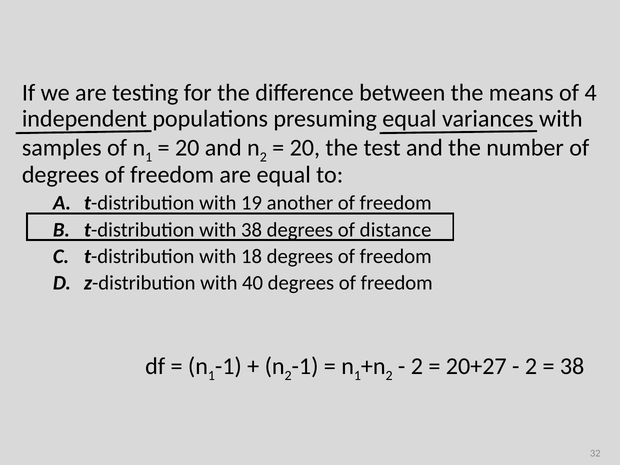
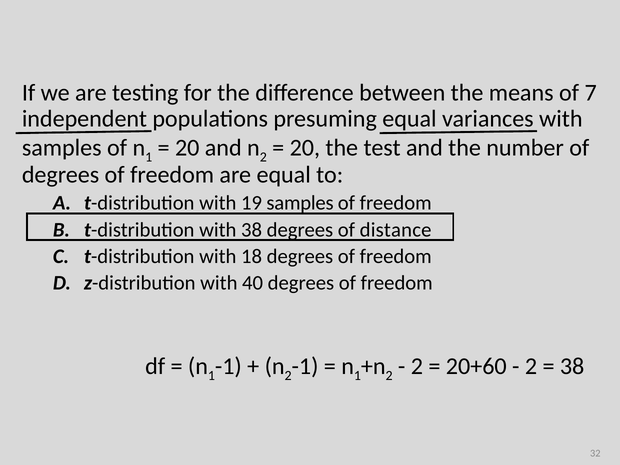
4: 4 -> 7 (591, 93)
19 another: another -> samples (300, 203)
20+27: 20+27 -> 20+60 (476, 366)
